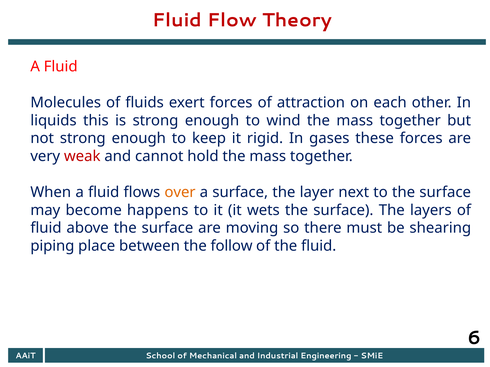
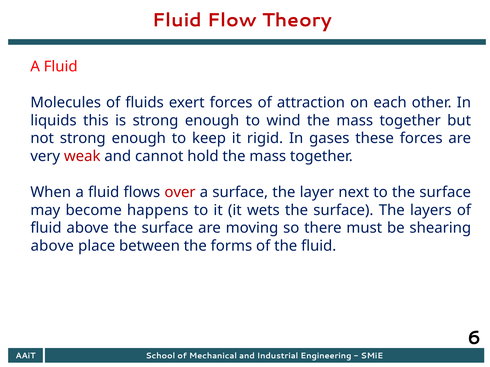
over colour: orange -> red (180, 192)
piping: piping -> above (52, 246)
follow: follow -> forms (231, 246)
